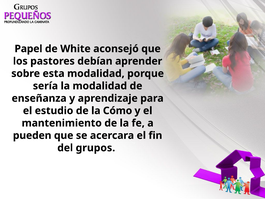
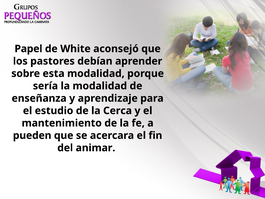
Cómo: Cómo -> Cerca (118, 111)
grupos: grupos -> animar (95, 148)
